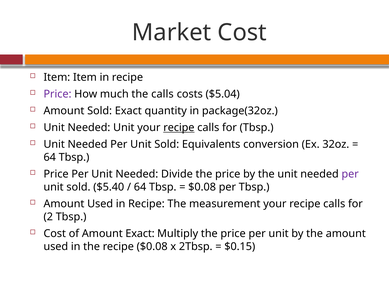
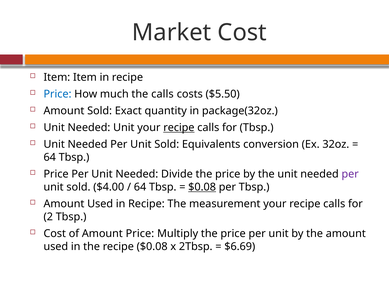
Price colour: purple -> blue (58, 94)
$5.04: $5.04 -> $5.50 (223, 94)
$5.40: $5.40 -> $4.00 (109, 187)
$0.08 underline: none -> present (202, 187)
Amount Exact: Exact -> Price (140, 233)
$0.15: $0.15 -> $6.69 (240, 246)
